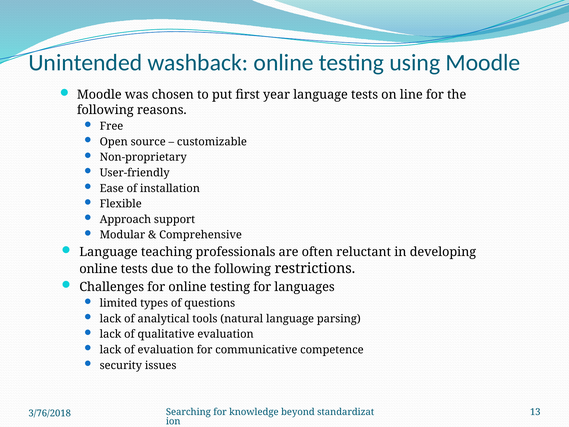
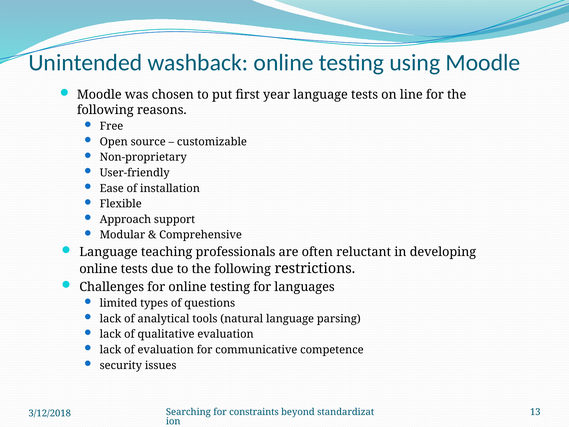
knowledge: knowledge -> constraints (254, 412)
3/76/2018: 3/76/2018 -> 3/12/2018 (50, 413)
